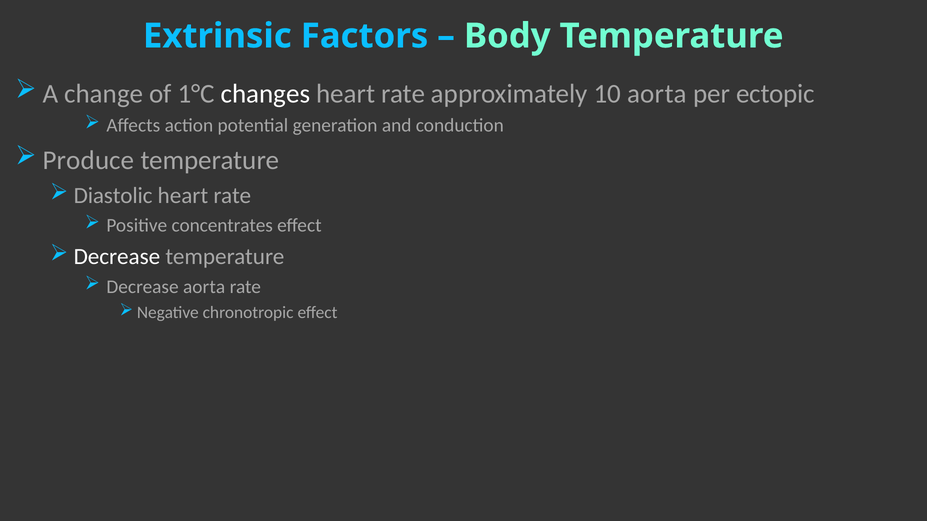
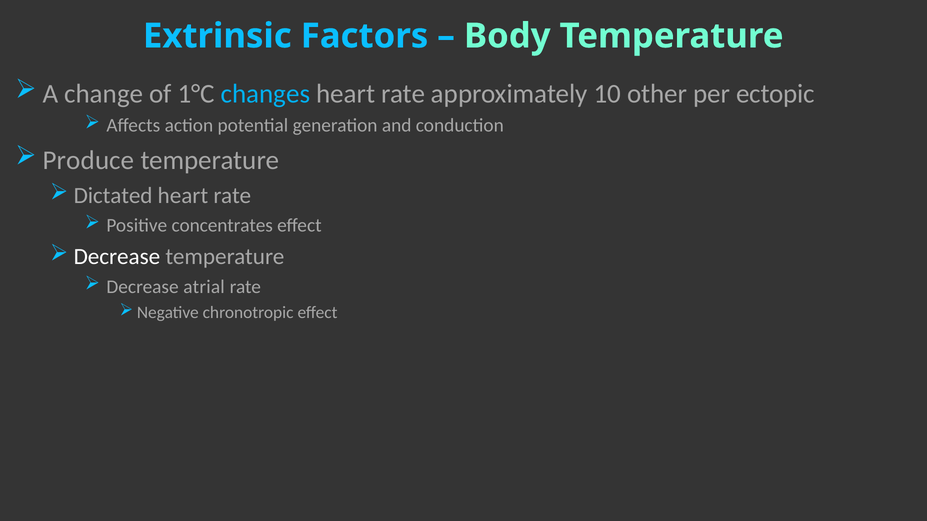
changes colour: white -> light blue (266, 94)
10 aorta: aorta -> other (657, 94)
Diastolic: Diastolic -> Dictated (113, 196)
Decrease aorta: aorta -> atrial (204, 287)
